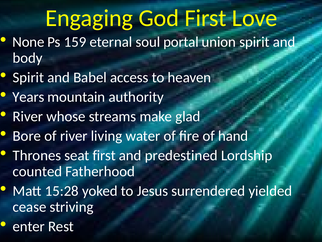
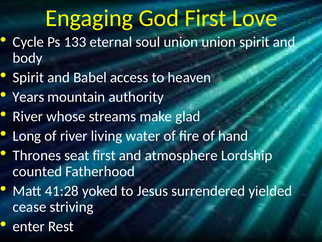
None: None -> Cycle (28, 42)
159: 159 -> 133 (75, 42)
soul portal: portal -> union (181, 42)
Bore: Bore -> Long (27, 136)
predestined: predestined -> atmosphere (181, 155)
15:28: 15:28 -> 41:28 (62, 191)
